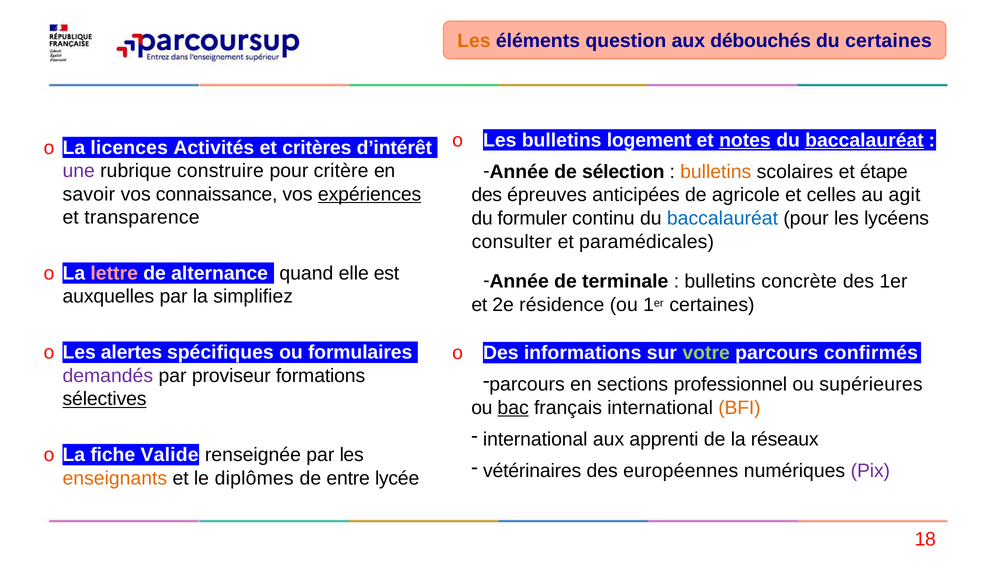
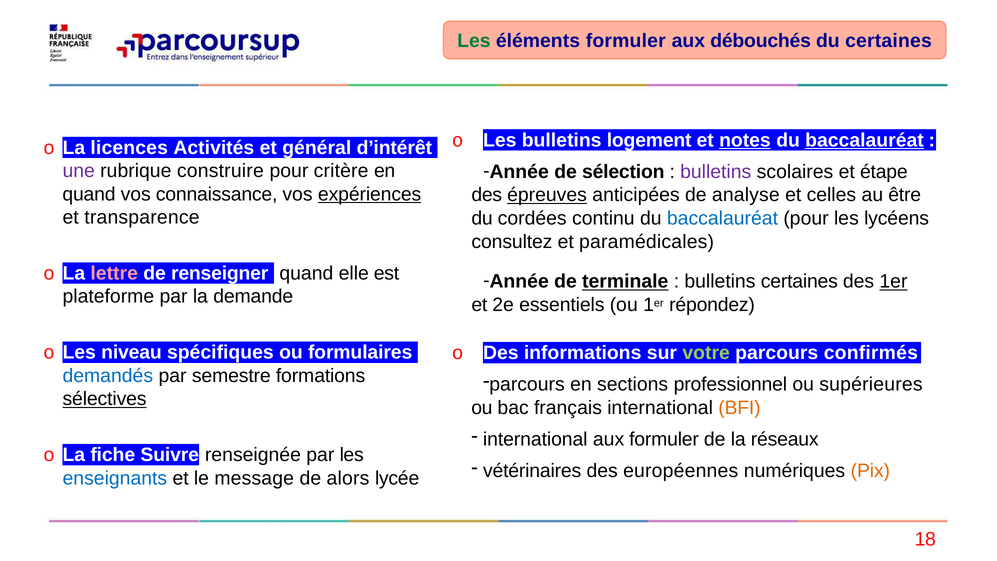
Les colour: orange -> green (474, 41)
éléments question: question -> formuler (626, 41)
critères: critères -> général (317, 148)
bulletins colour: orange -> purple (716, 172)
savoir: savoir -> quand (89, 194)
épreuves underline: none -> present (547, 195)
agricole: agricole -> analyse (746, 195)
agit: agit -> être (905, 195)
formuler: formuler -> cordées (532, 218)
consulter: consulter -> consultez (512, 242)
alternance: alternance -> renseigner (220, 273)
terminale underline: none -> present (625, 281)
bulletins concrète: concrète -> certaines (799, 281)
1er underline: none -> present (893, 281)
auxquelles: auxquelles -> plateforme (108, 297)
simplifiez: simplifiez -> demande (253, 297)
résidence: résidence -> essentiels (562, 305)
1er certaines: certaines -> répondez (712, 305)
alertes: alertes -> niveau (132, 352)
demandés colour: purple -> blue (108, 376)
proviseur: proviseur -> semestre (231, 376)
bac underline: present -> none (513, 408)
aux apprenti: apprenti -> formuler (664, 439)
Valide: Valide -> Suivre (170, 455)
Pix colour: purple -> orange (870, 471)
enseignants colour: orange -> blue (115, 478)
diplômes: diplômes -> message (254, 478)
entre: entre -> alors (348, 478)
